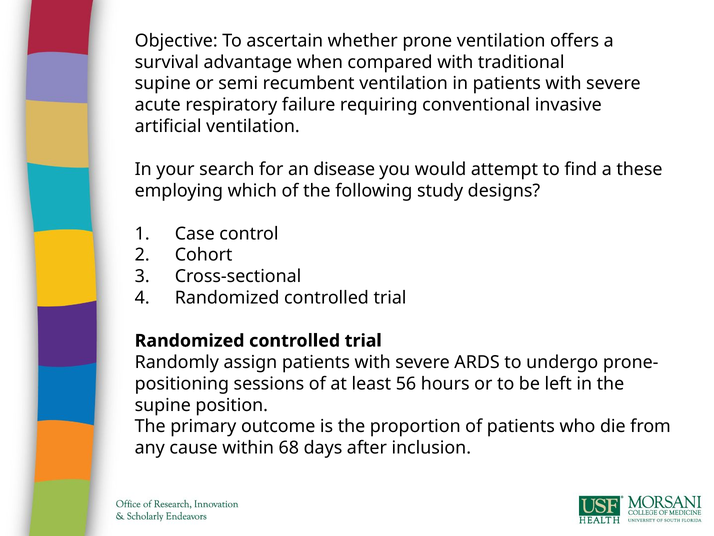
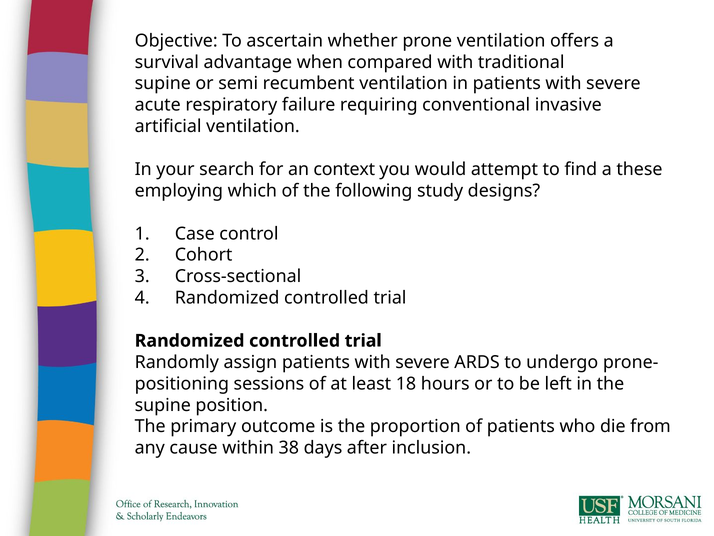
disease: disease -> context (344, 169)
56: 56 -> 18 (406, 383)
68: 68 -> 38 (289, 448)
